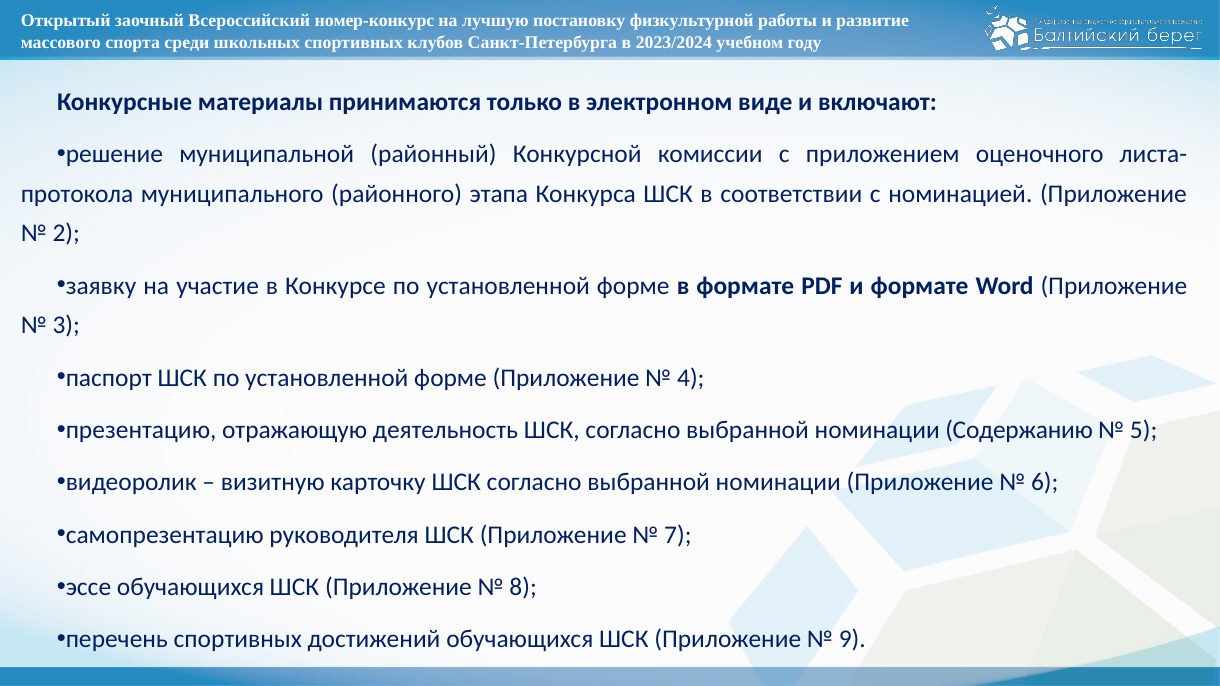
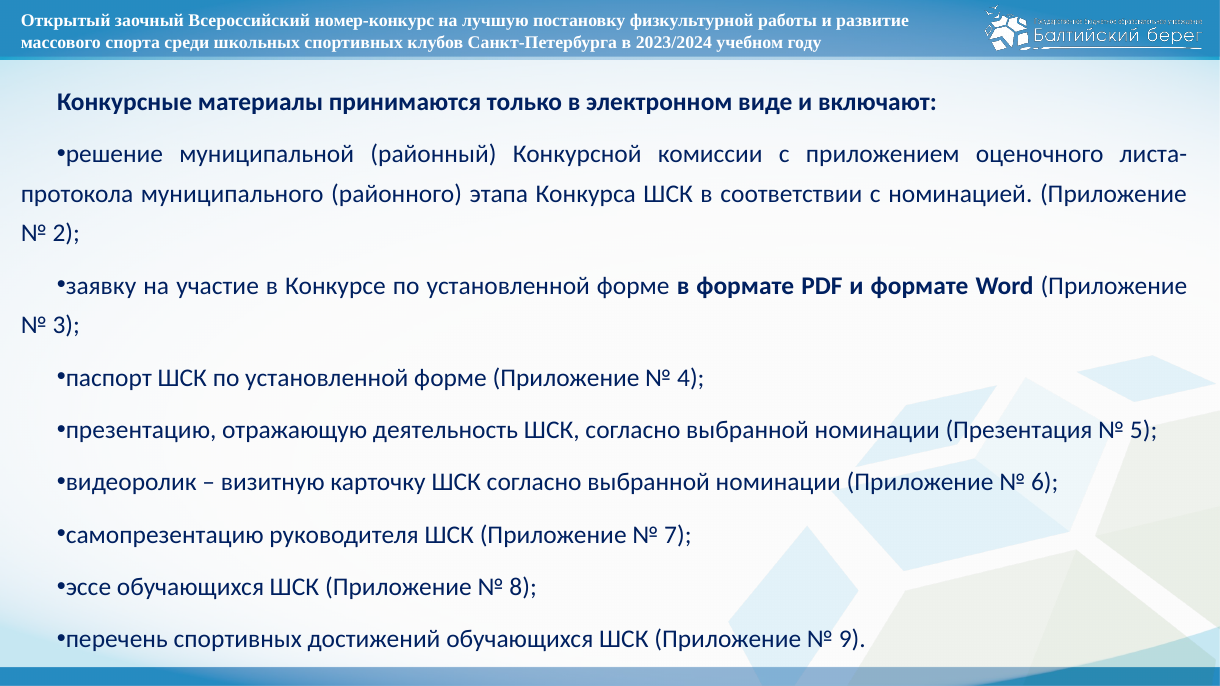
Содержанию: Содержанию -> Презентация (1019, 430)
